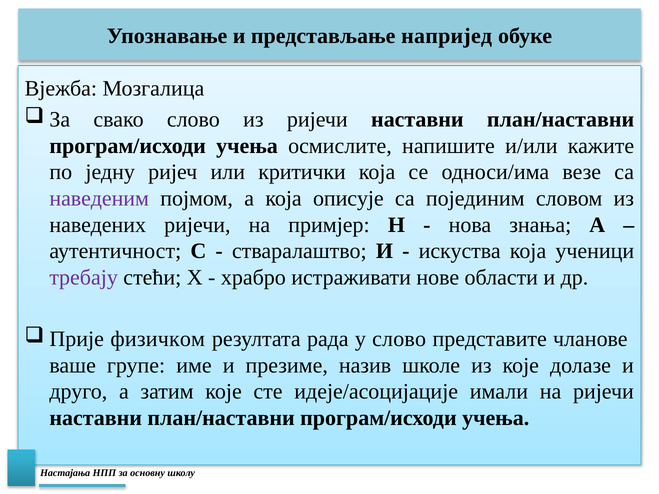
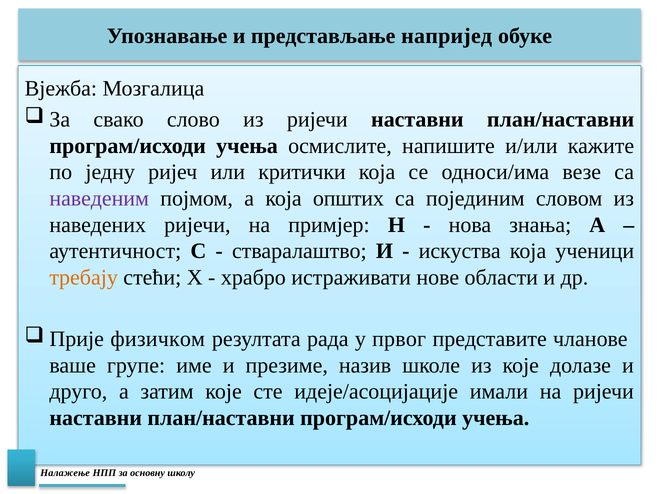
описује: описује -> општих (348, 199)
требају colour: purple -> orange (84, 278)
у слово: слово -> првог (399, 339)
Настајања: Настајања -> Налажење (65, 473)
